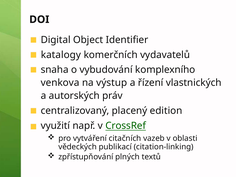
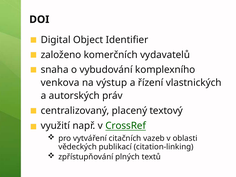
katalogy: katalogy -> založeno (61, 55)
edition: edition -> textový (166, 111)
